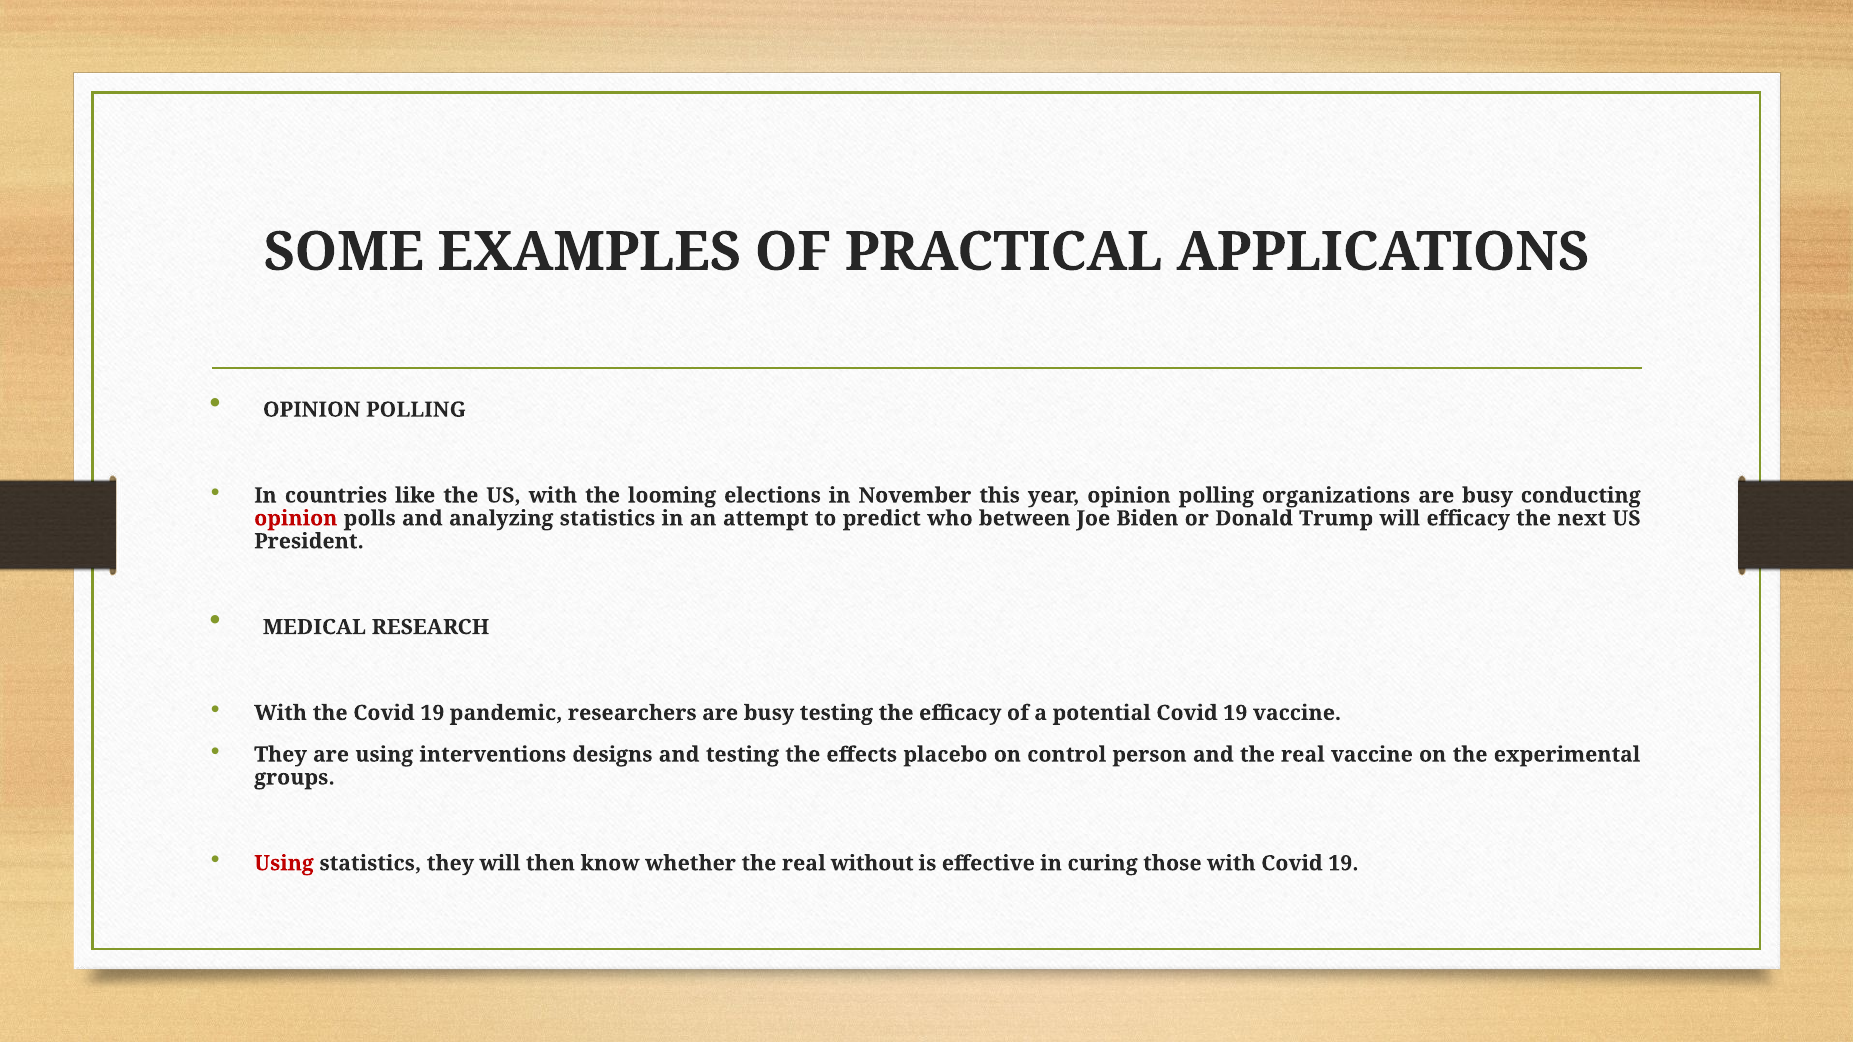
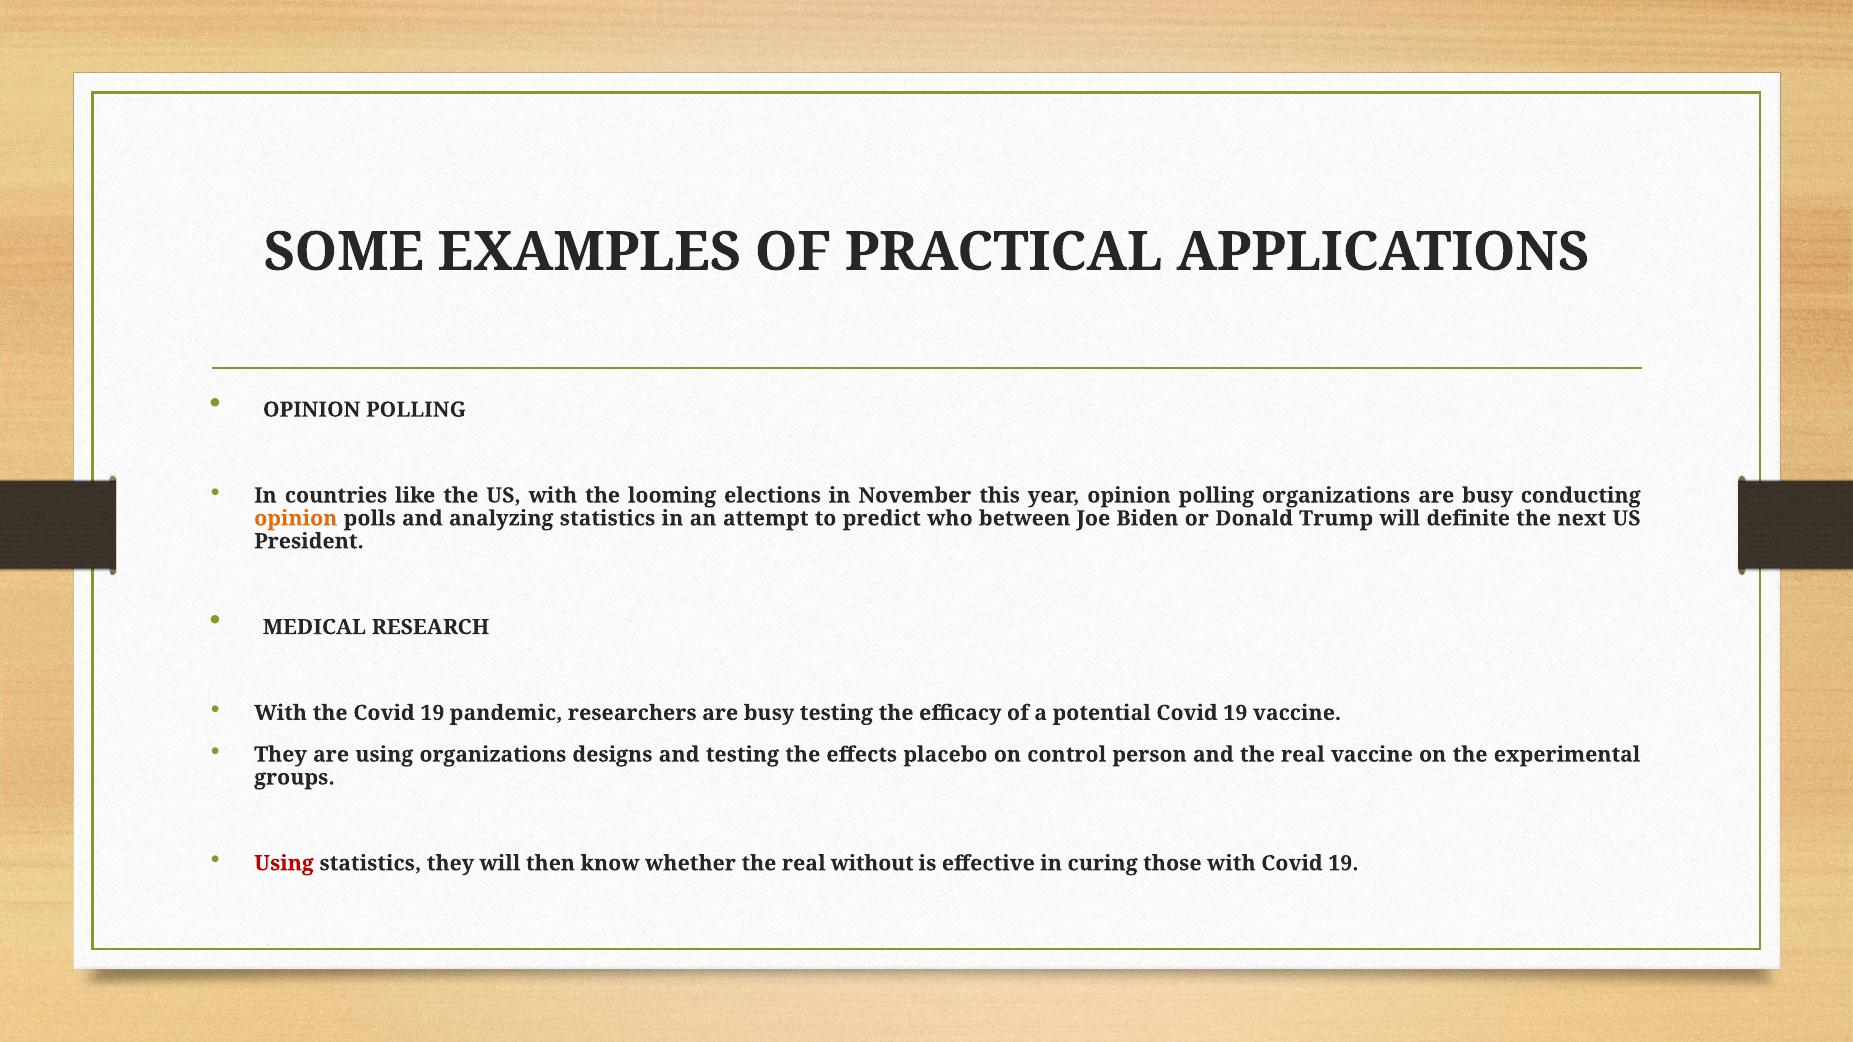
opinion colour: red -> orange (296, 519)
will efficacy: efficacy -> definite (1468, 519)
using interventions: interventions -> organizations (493, 755)
